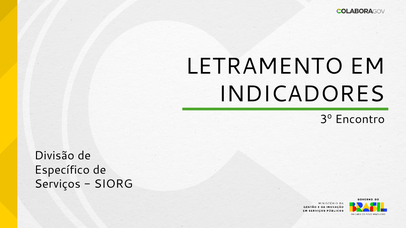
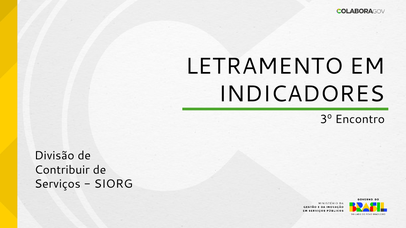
Específico: Específico -> Contribuir (62, 170)
